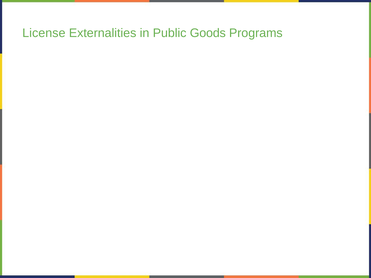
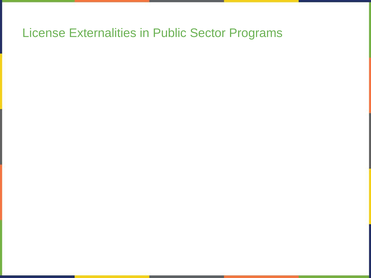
Goods: Goods -> Sector (208, 33)
